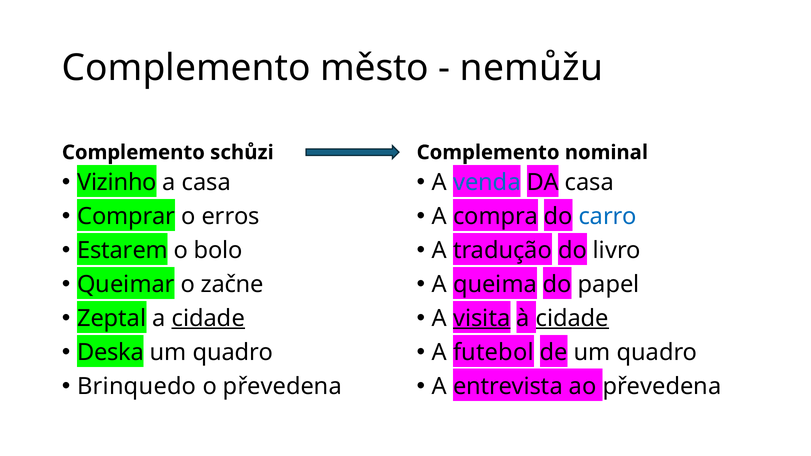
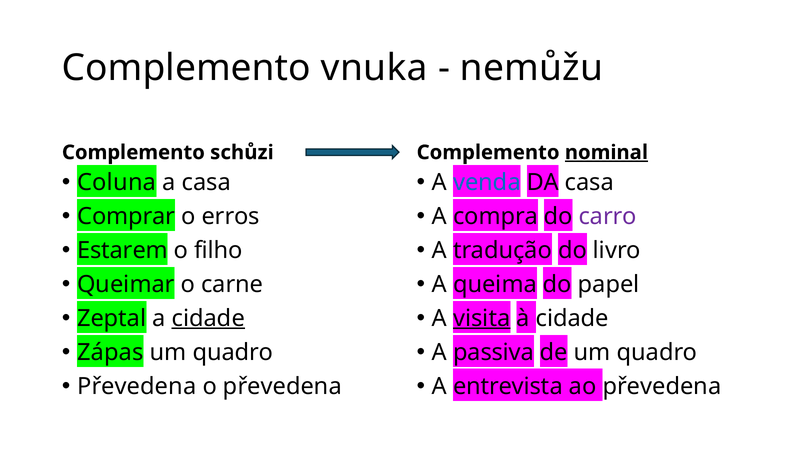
město: město -> vnuka (374, 68)
nominal underline: none -> present (606, 153)
Vizinho: Vizinho -> Coluna (117, 182)
carro colour: blue -> purple (608, 216)
bolo: bolo -> filho (218, 250)
začne: začne -> carne (232, 284)
cidade underline: present -> none (572, 318)
Deska: Deska -> Zápas (110, 352)
futebol: futebol -> passiva (494, 352)
Brinquedo: Brinquedo -> Převedena (137, 386)
